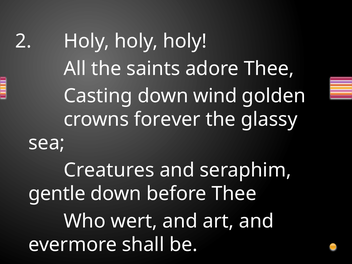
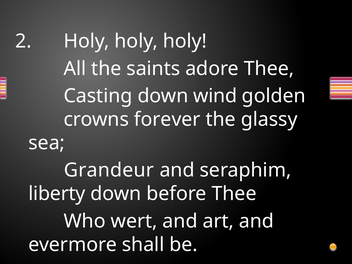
Creatures: Creatures -> Grandeur (109, 170)
gentle: gentle -> liberty (57, 194)
